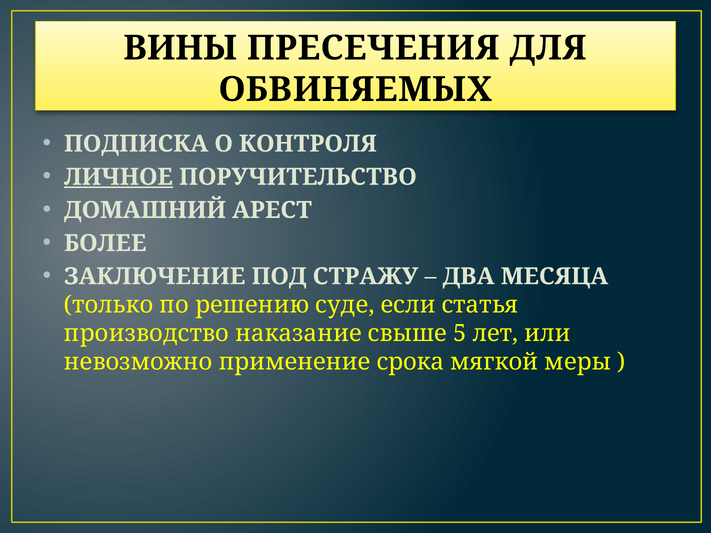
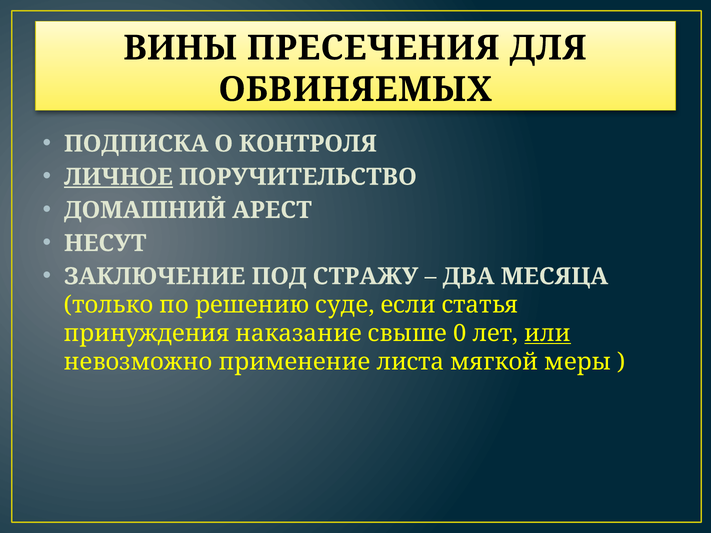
БОЛЕЕ: БОЛЕЕ -> НЕСУТ (105, 243)
производство: производство -> принуждения (147, 333)
5: 5 -> 0 (460, 333)
или underline: none -> present (548, 333)
срока: срока -> листа (411, 362)
